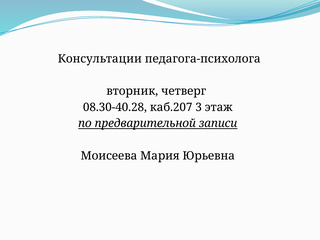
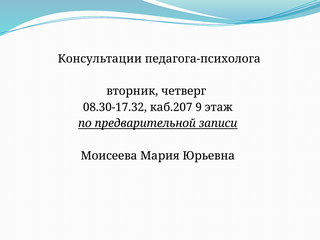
08.30-40.28: 08.30-40.28 -> 08.30-17.32 (115, 107)
3: 3 -> 9 (199, 107)
